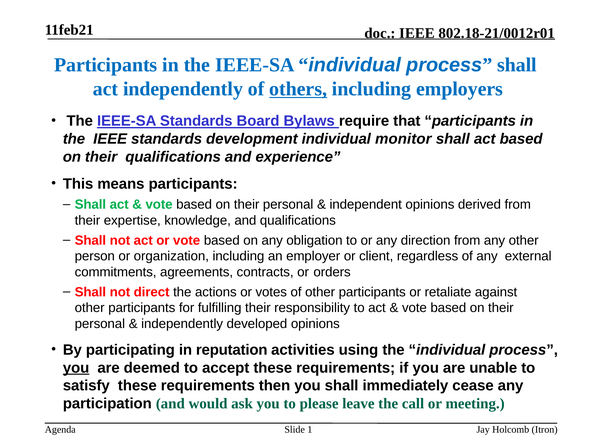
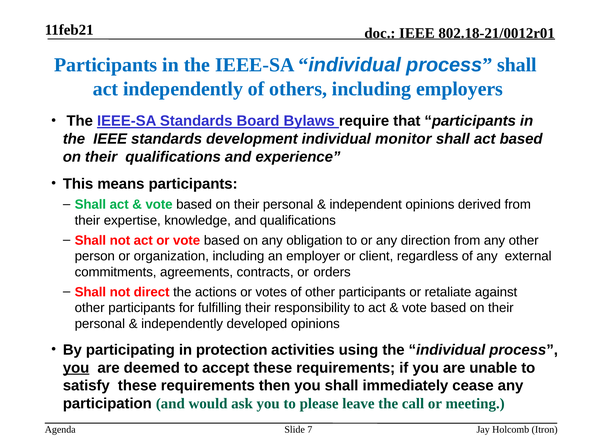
others underline: present -> none (298, 89)
reputation: reputation -> protection (232, 350)
1: 1 -> 7 (310, 429)
